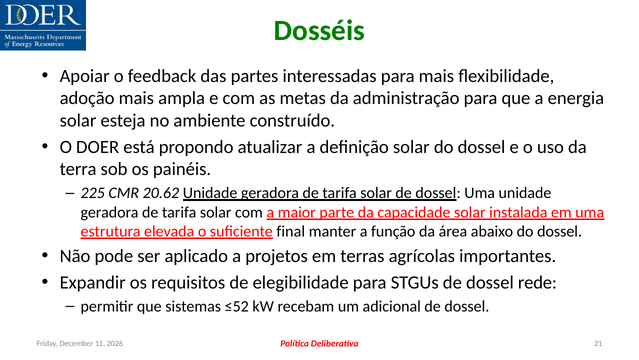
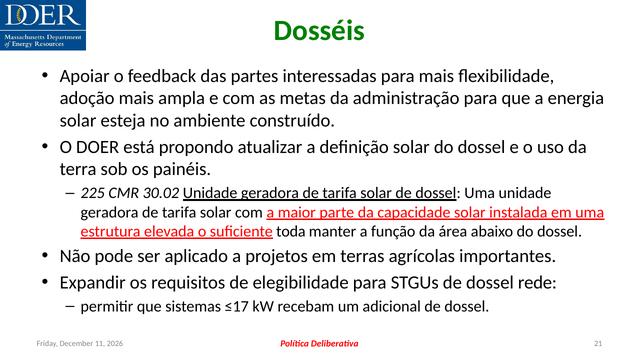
20.62: 20.62 -> 30.02 (161, 193)
final: final -> toda (291, 231)
≤52: ≤52 -> ≤17 (237, 306)
